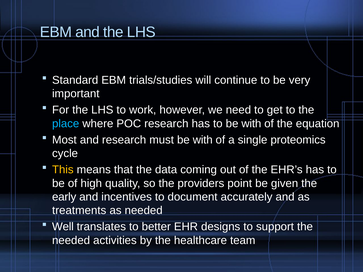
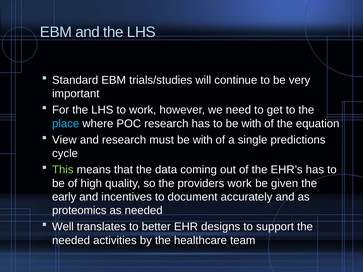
Most: Most -> View (64, 140)
proteomics: proteomics -> predictions (298, 140)
This colour: yellow -> light green (63, 170)
providers point: point -> work (240, 183)
treatments: treatments -> proteomics (79, 211)
